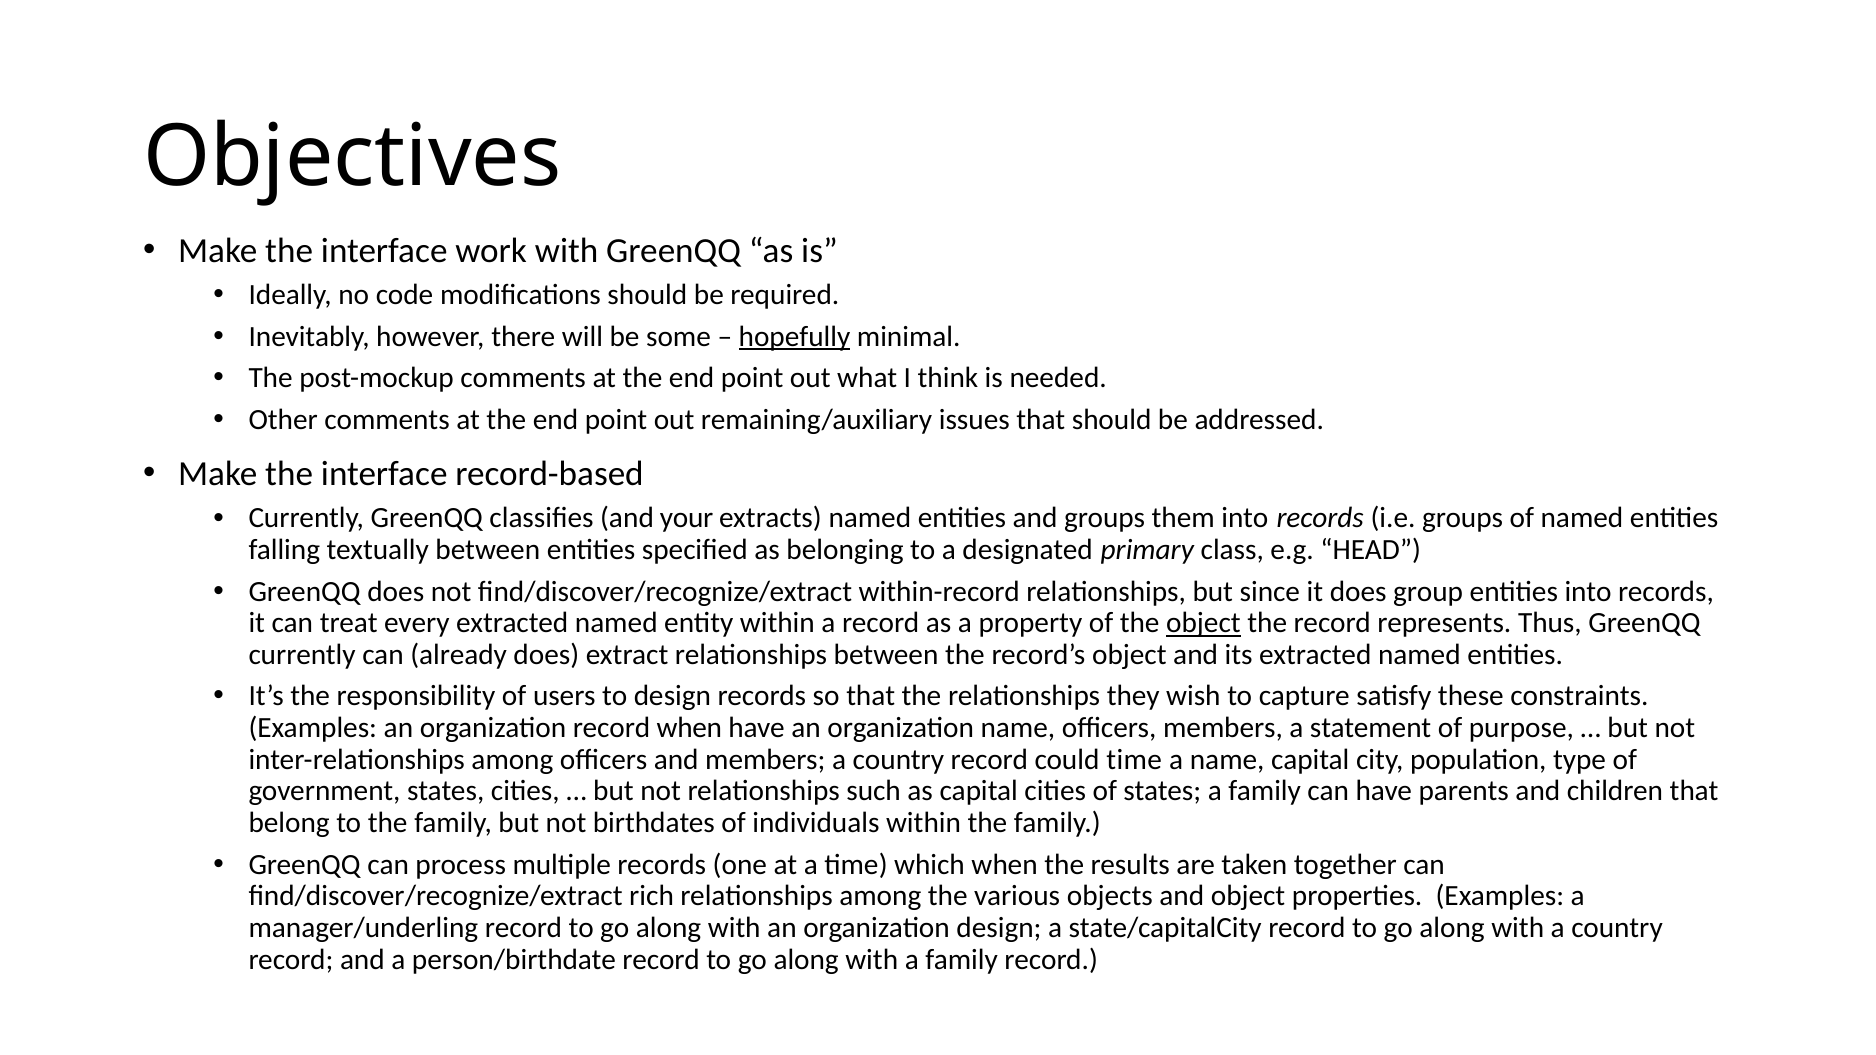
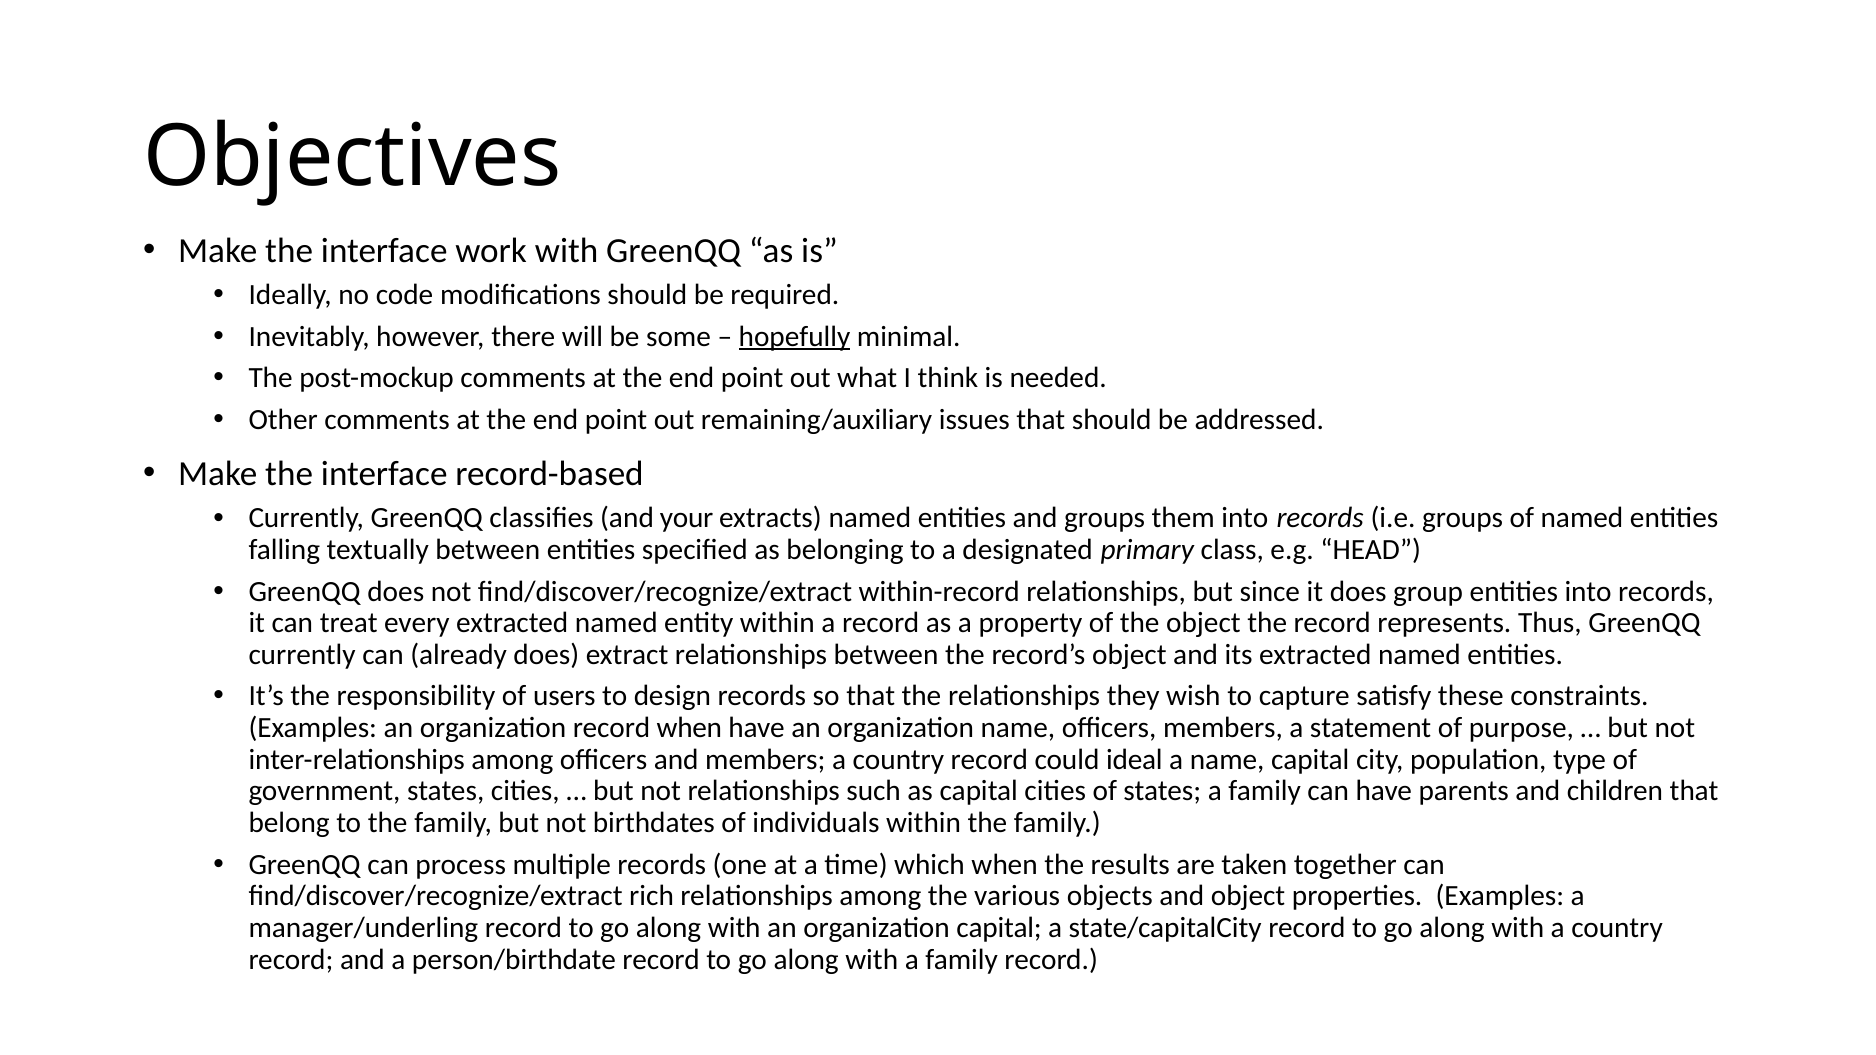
object underline: present -> none (1203, 623)
could time: time -> ideal (1134, 760)
organization design: design -> capital (999, 928)
